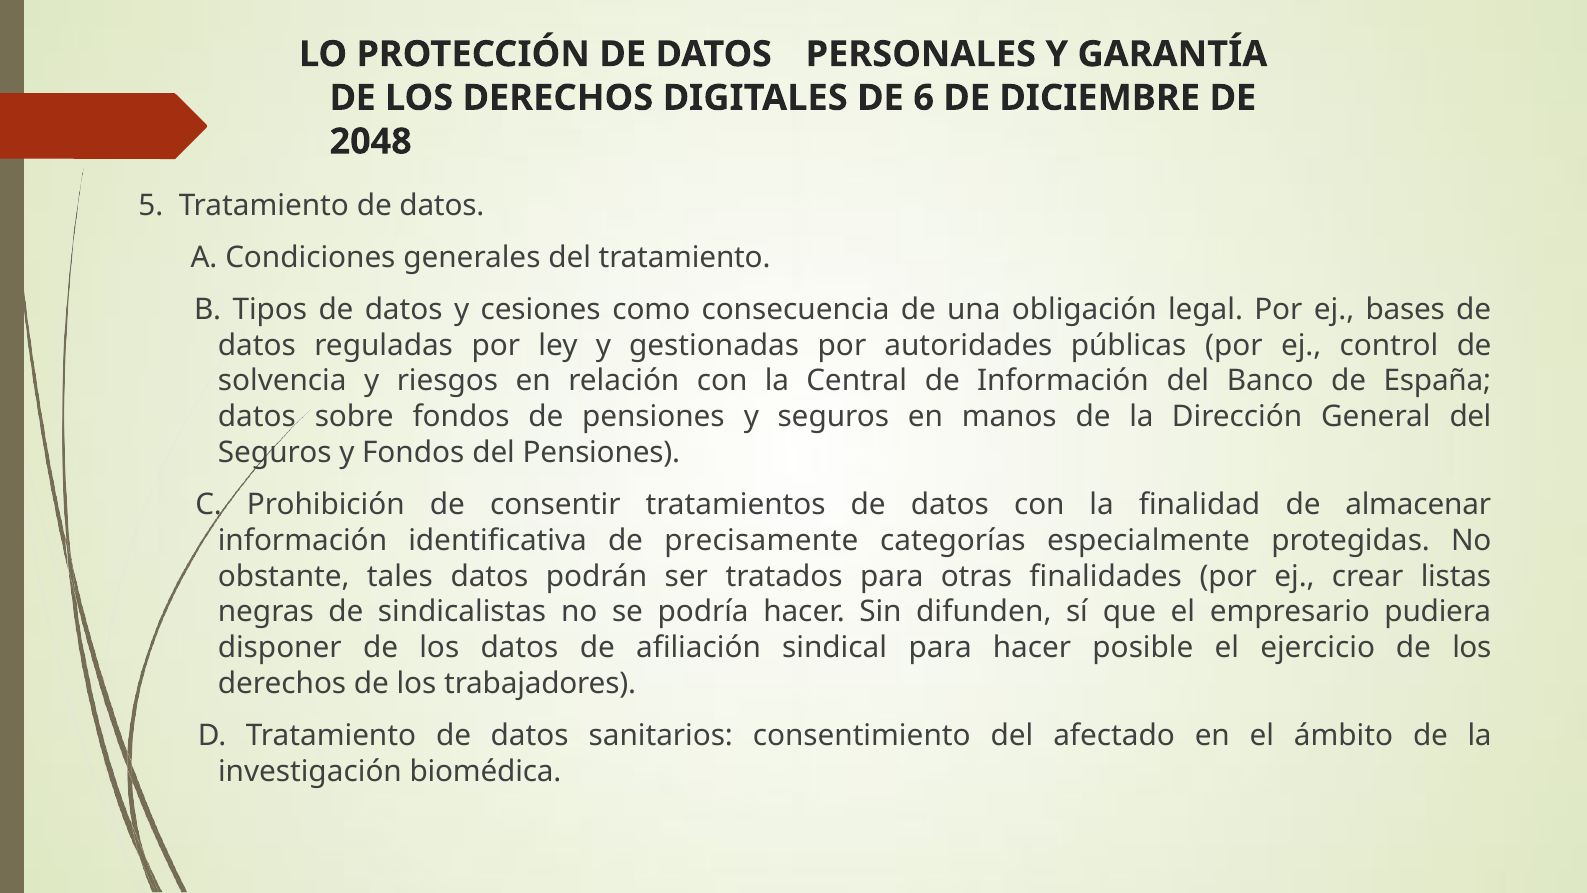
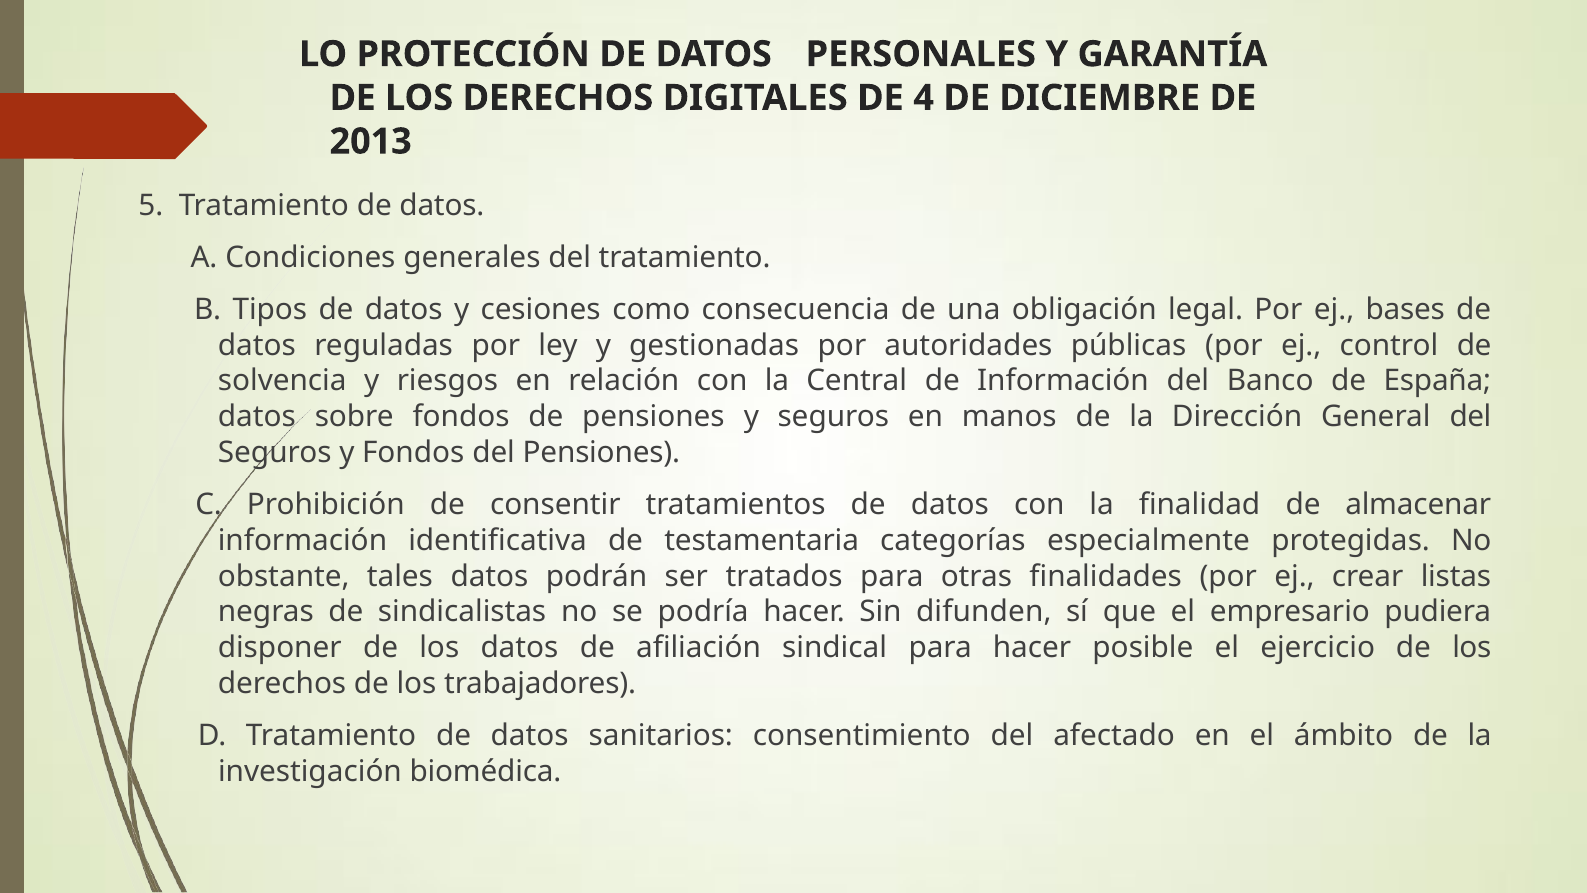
6: 6 -> 4 (924, 98)
2048: 2048 -> 2013 (371, 141)
precisamente: precisamente -> testamentaria (762, 540)
